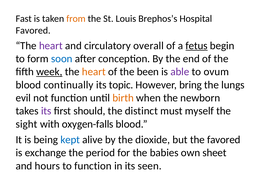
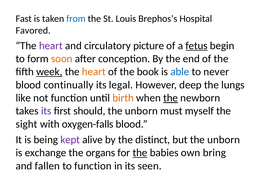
from colour: orange -> blue (76, 19)
overall: overall -> picture (149, 46)
soon colour: blue -> orange (62, 59)
been: been -> book (148, 72)
able colour: purple -> blue (180, 72)
ovum: ovum -> never (216, 72)
topic: topic -> legal (121, 85)
bring: bring -> deep (190, 85)
evil: evil -> like (23, 98)
the underline: none -> present (171, 98)
distinct: distinct -> unborn (141, 111)
kept colour: blue -> purple (70, 140)
dioxide: dioxide -> distinct (153, 140)
but the favored: favored -> unborn (224, 140)
period: period -> organs (101, 153)
the underline: none -> present (140, 153)
sheet: sheet -> bring (214, 153)
hours: hours -> fallen (47, 166)
